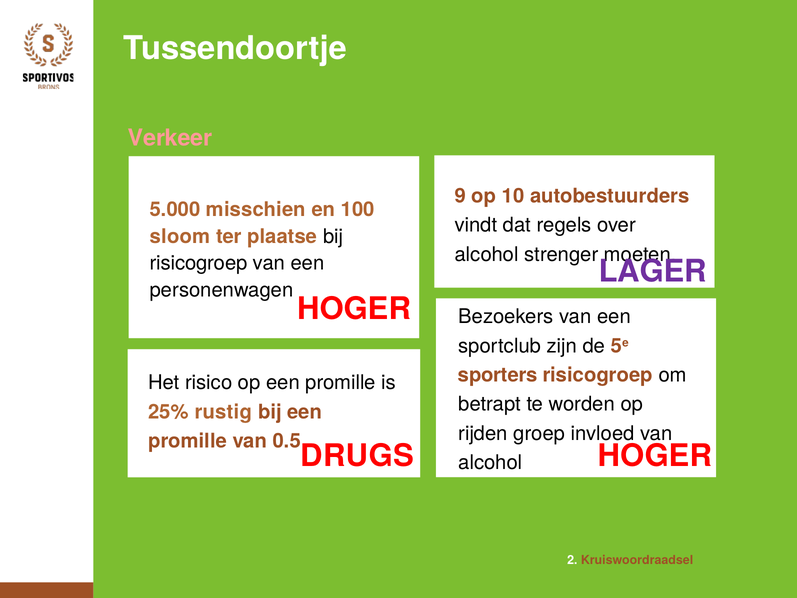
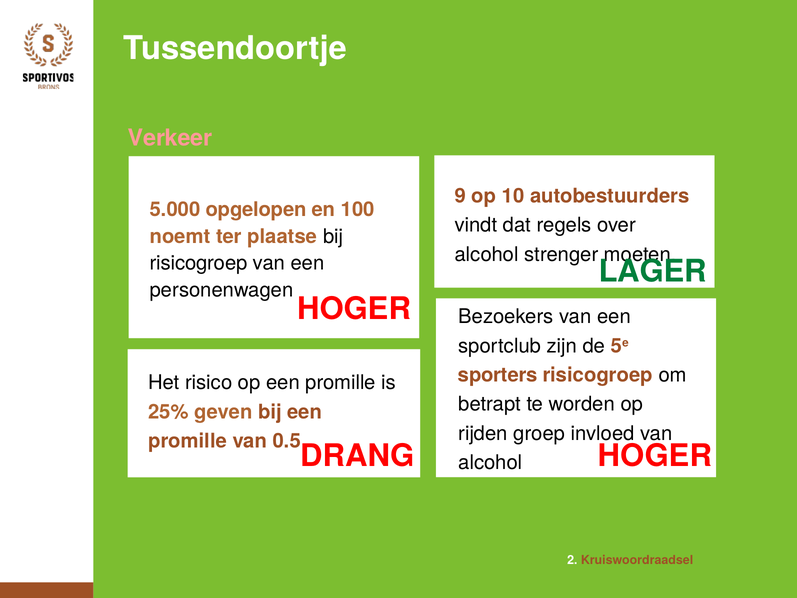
misschien: misschien -> opgelopen (256, 210)
sloom: sloom -> noemt (180, 236)
LAGER colour: purple -> green (653, 271)
rustig: rustig -> geven (223, 412)
DRUGS: DRUGS -> DRANG (357, 456)
